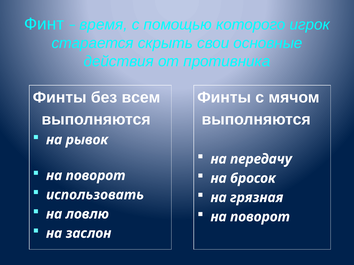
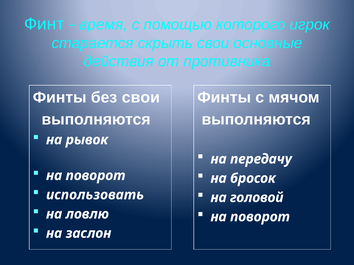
без всем: всем -> свои (141, 98)
грязная: грязная -> головой (257, 198)
